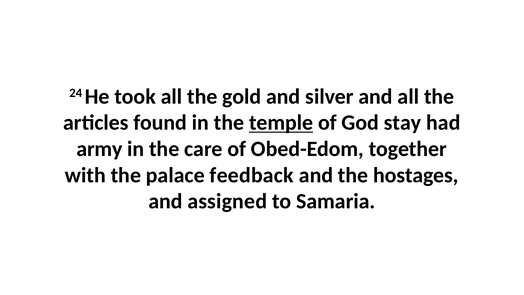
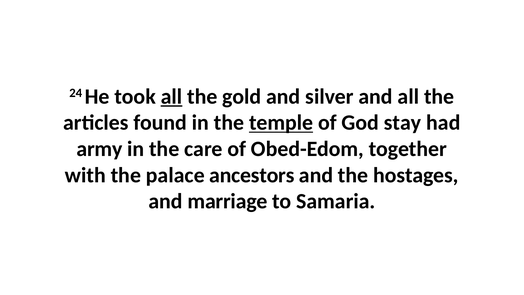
all underline: none -> present (171, 96)
feedback: feedback -> ancestors (252, 175)
assigned: assigned -> marriage (227, 201)
